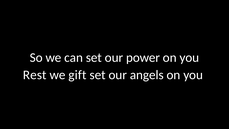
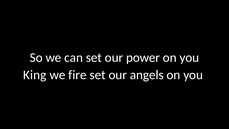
Rest: Rest -> King (35, 75)
gift: gift -> fire (77, 75)
